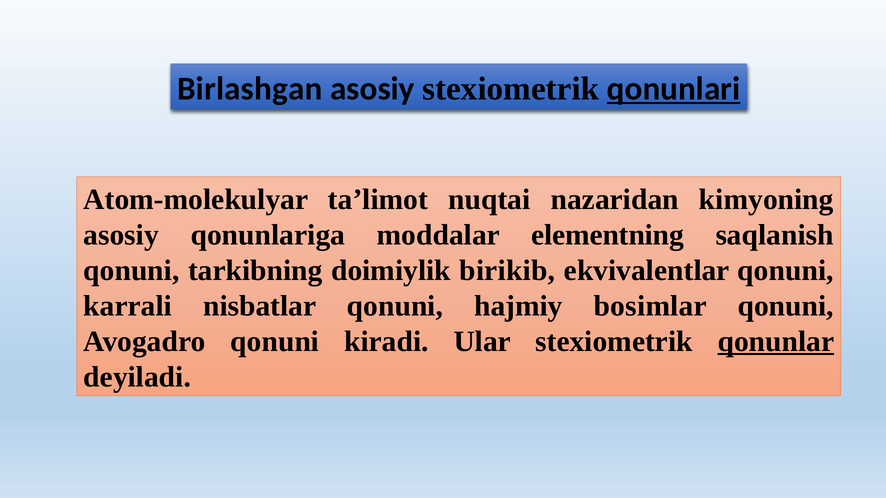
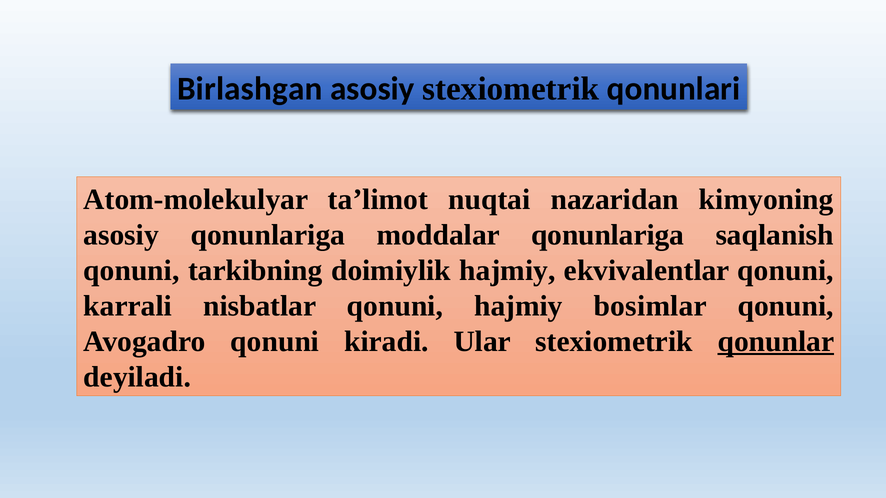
qonunlari underline: present -> none (674, 89)
moddalar elementning: elementning -> qonunlariga (608, 235)
doimiylik birikib: birikib -> hajmiy (507, 271)
